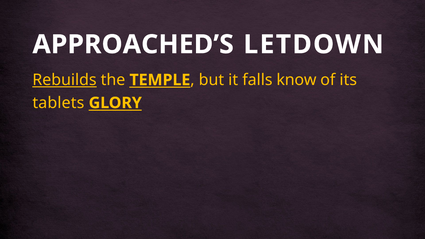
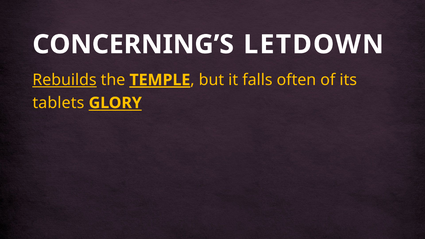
APPROACHED’S: APPROACHED’S -> CONCERNING’S (133, 44)
TEMPLE underline: none -> present (160, 80)
know: know -> often (296, 80)
